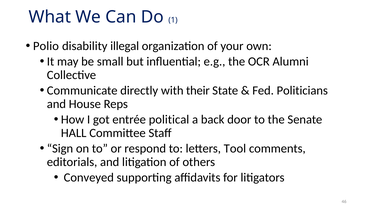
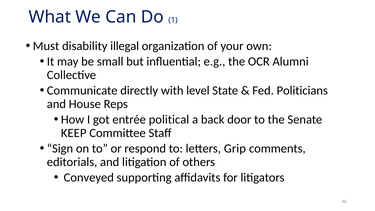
Polio: Polio -> Must (46, 46)
their: their -> level (198, 90)
HALL: HALL -> KEEP (74, 133)
Tool: Tool -> Grip (235, 148)
